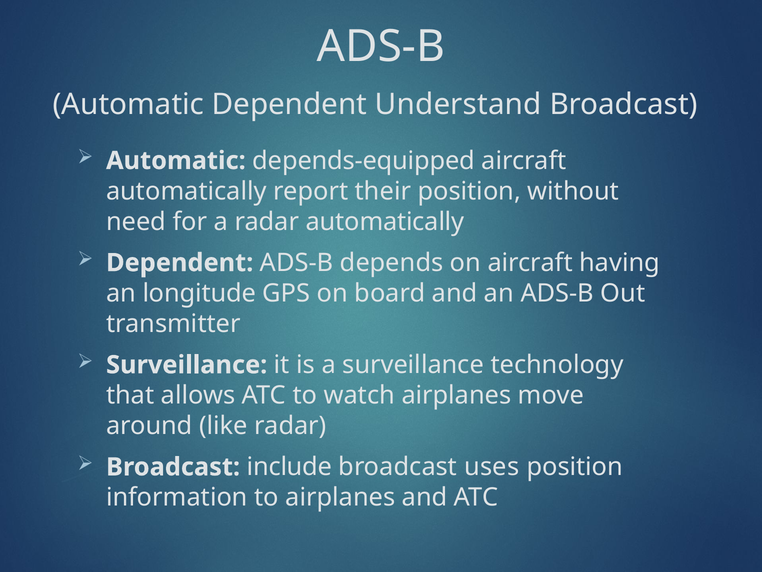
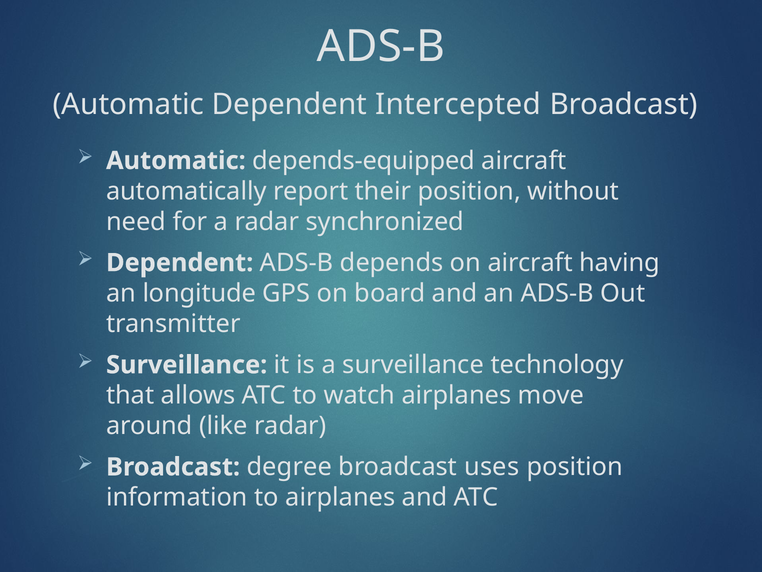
Understand: Understand -> Intercepted (458, 105)
radar automatically: automatically -> synchronized (385, 222)
include: include -> degree (289, 467)
